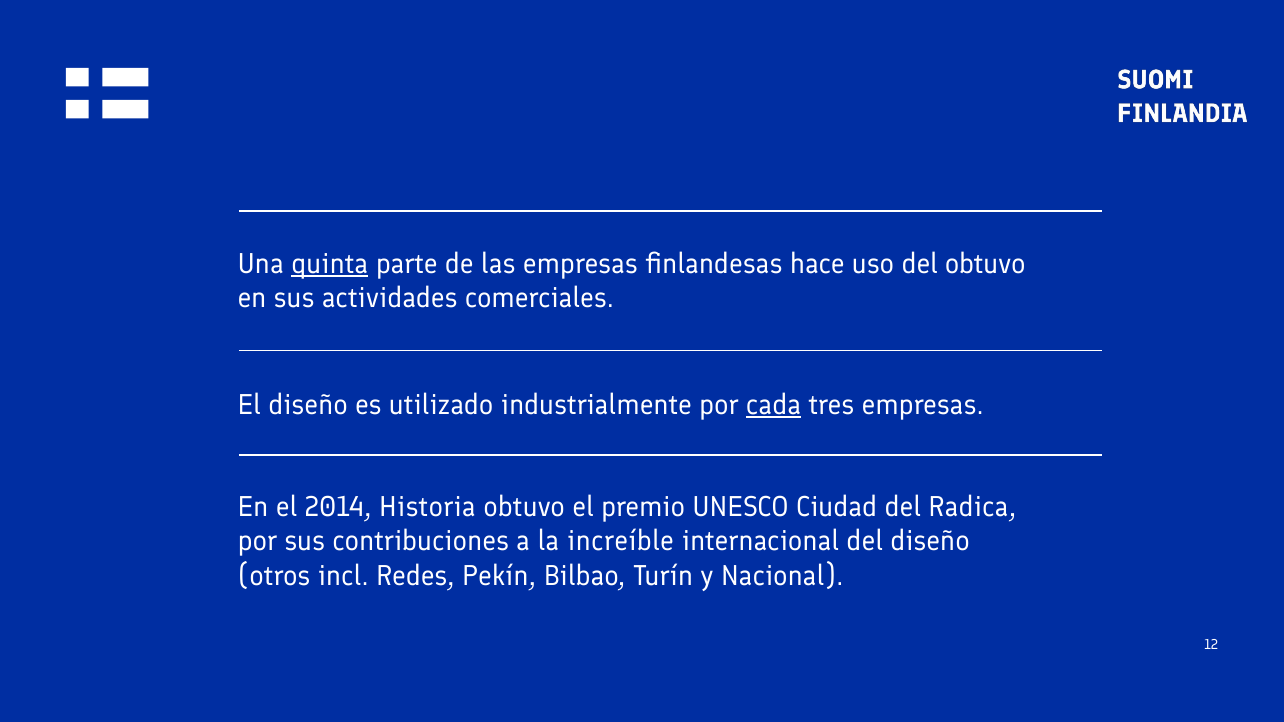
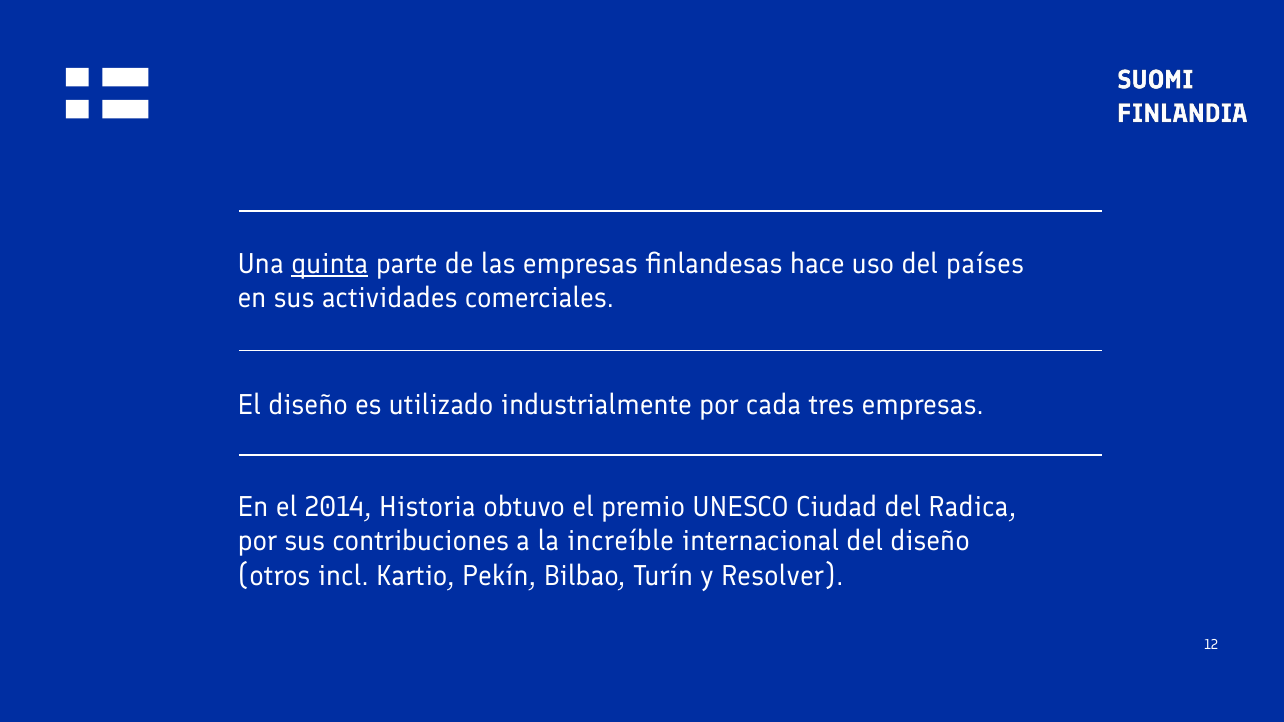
del obtuvo: obtuvo -> países (985, 264)
cada underline: present -> none (774, 405)
Redes: Redes -> Kartio (416, 576)
Nacional: Nacional -> Resolver (782, 576)
